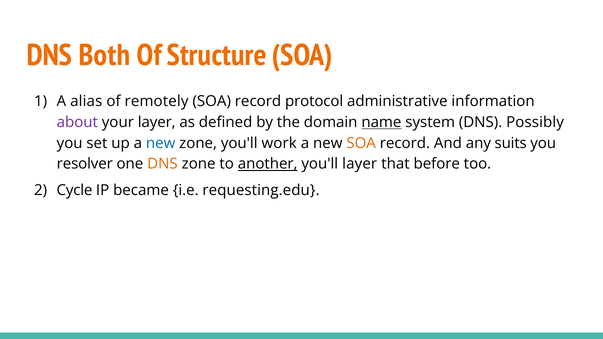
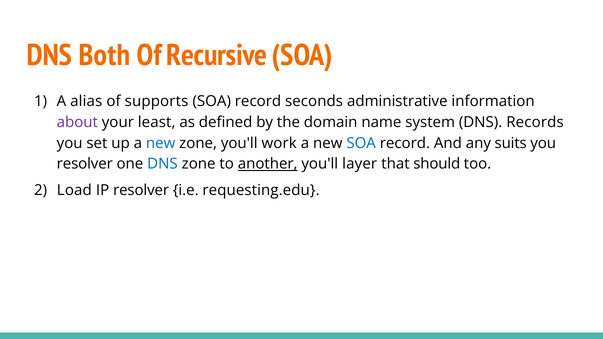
Structure: Structure -> Recursive (217, 56)
remotely: remotely -> supports (157, 102)
protocol: protocol -> seconds (314, 102)
your layer: layer -> least (157, 122)
name underline: present -> none (381, 122)
Possibly: Possibly -> Records (535, 122)
SOA colour: orange -> blue (361, 143)
DNS colour: orange -> blue (162, 164)
before: before -> should (437, 164)
Cycle: Cycle -> Load (74, 191)
IP became: became -> resolver (141, 191)
